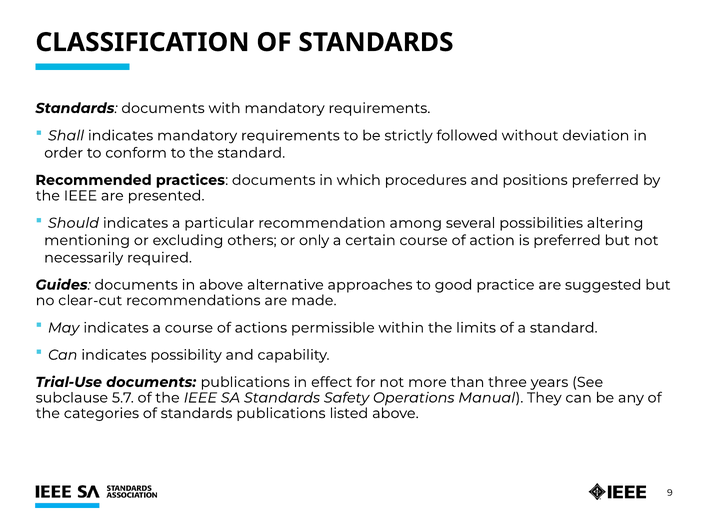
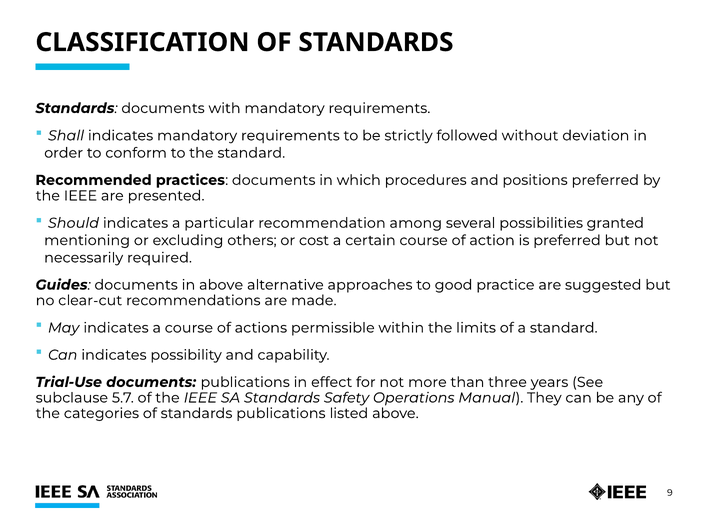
altering: altering -> granted (615, 223)
only: only -> cost (314, 240)
